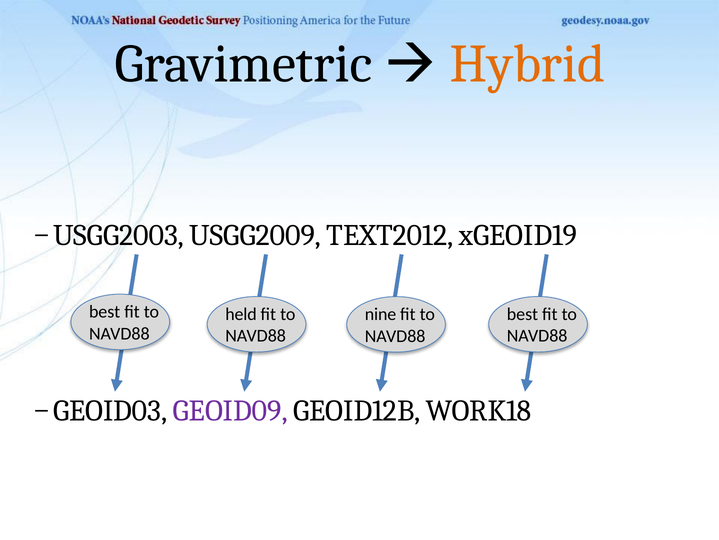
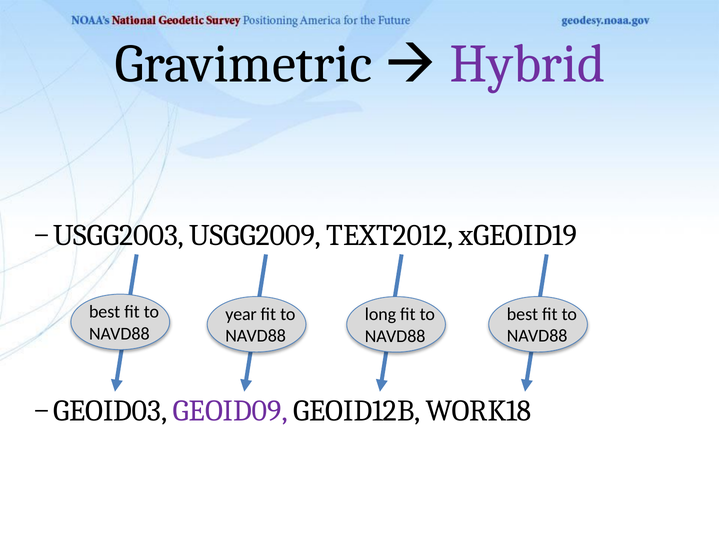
Hybrid colour: orange -> purple (527, 64)
held: held -> year (241, 314)
nine: nine -> long (380, 314)
